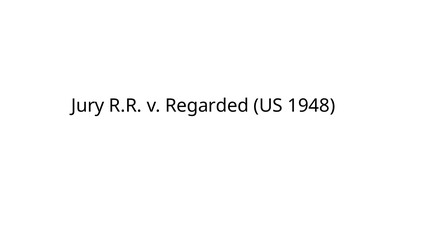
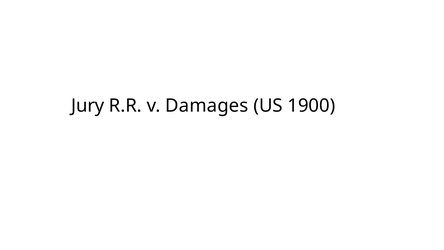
Regarded: Regarded -> Damages (207, 106)
1948: 1948 -> 1900 (311, 106)
